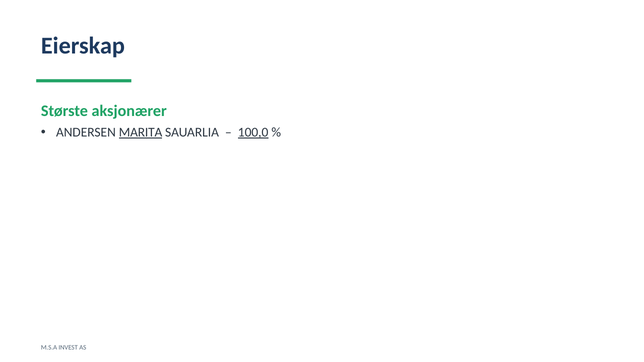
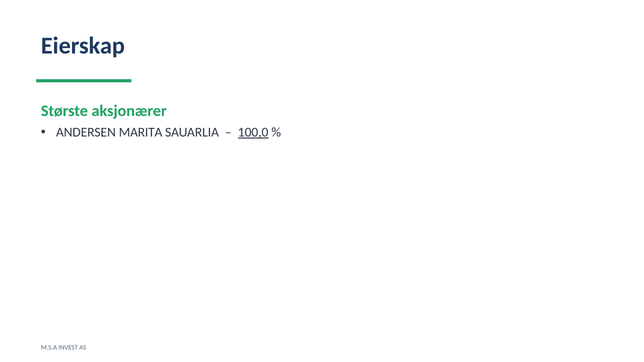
MARITA underline: present -> none (141, 132)
